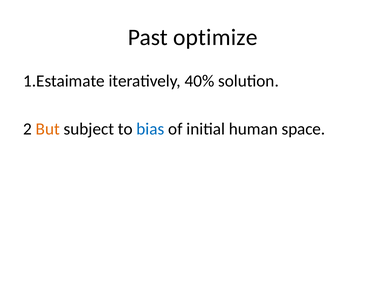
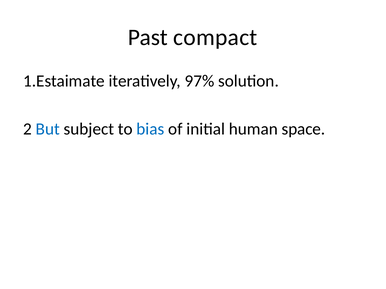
optimize: optimize -> compact (215, 37)
40%: 40% -> 97% (199, 81)
But colour: orange -> blue (48, 129)
